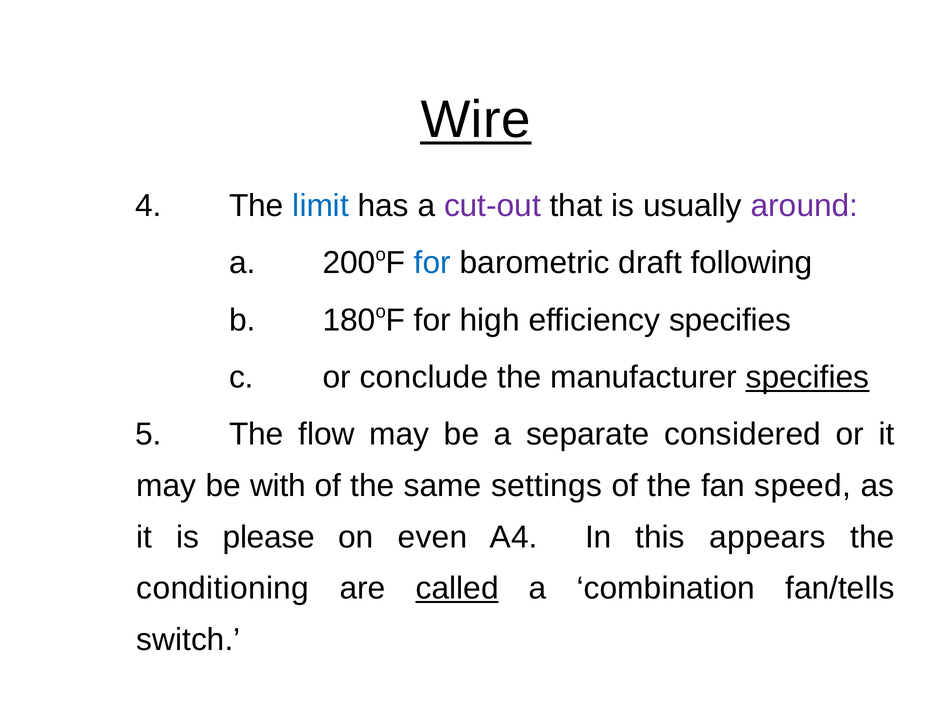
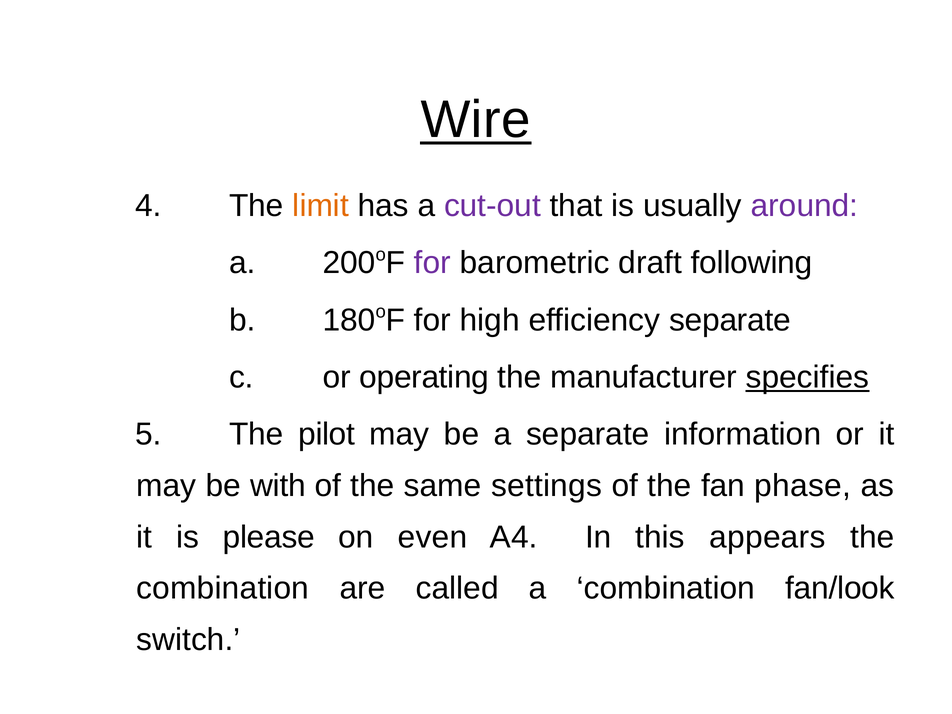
limit colour: blue -> orange (321, 206)
for colour: blue -> purple (432, 263)
efficiency specifies: specifies -> separate (730, 320)
conclude: conclude -> operating (424, 377)
flow: flow -> pilot (327, 434)
considered: considered -> information (743, 434)
speed: speed -> phase (803, 486)
conditioning: conditioning -> combination (223, 588)
called underline: present -> none (457, 588)
fan/tells: fan/tells -> fan/look (840, 588)
